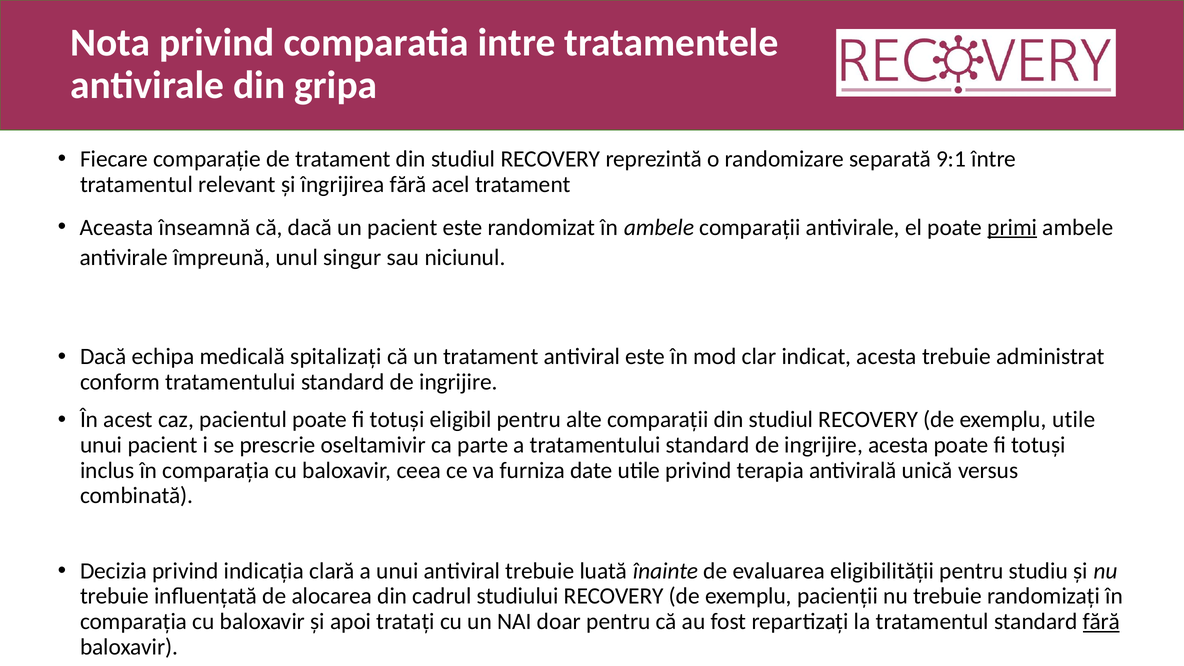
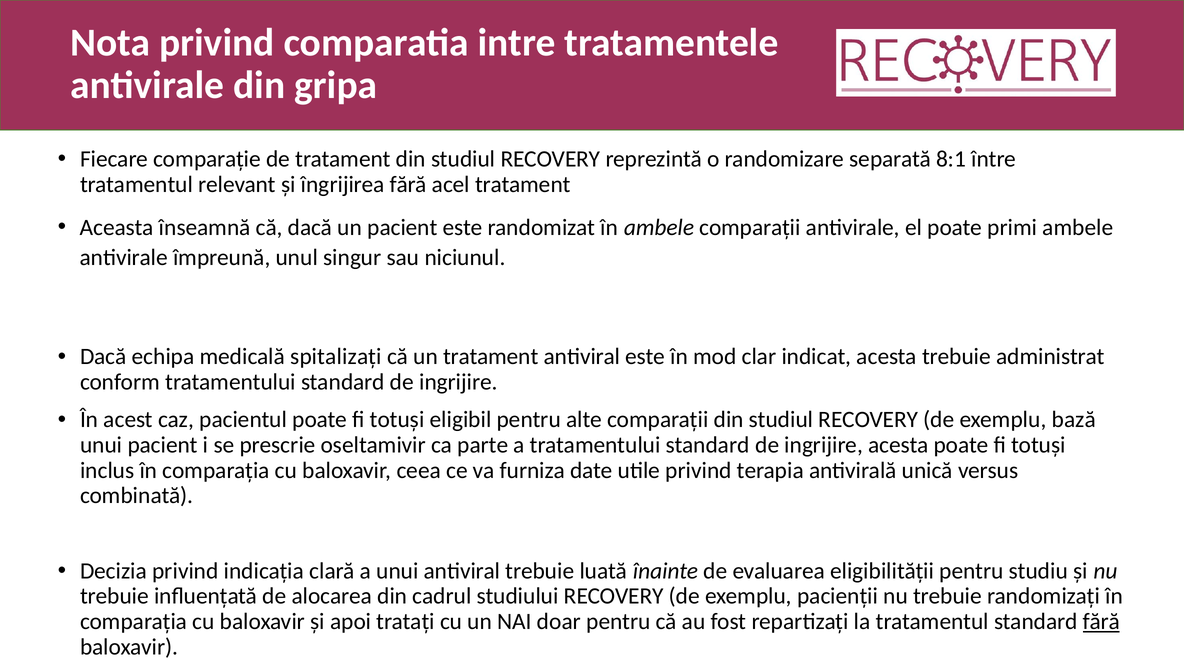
9:1: 9:1 -> 8:1 (951, 159)
primi underline: present -> none (1012, 227)
exemplu utile: utile -> bază (1074, 420)
